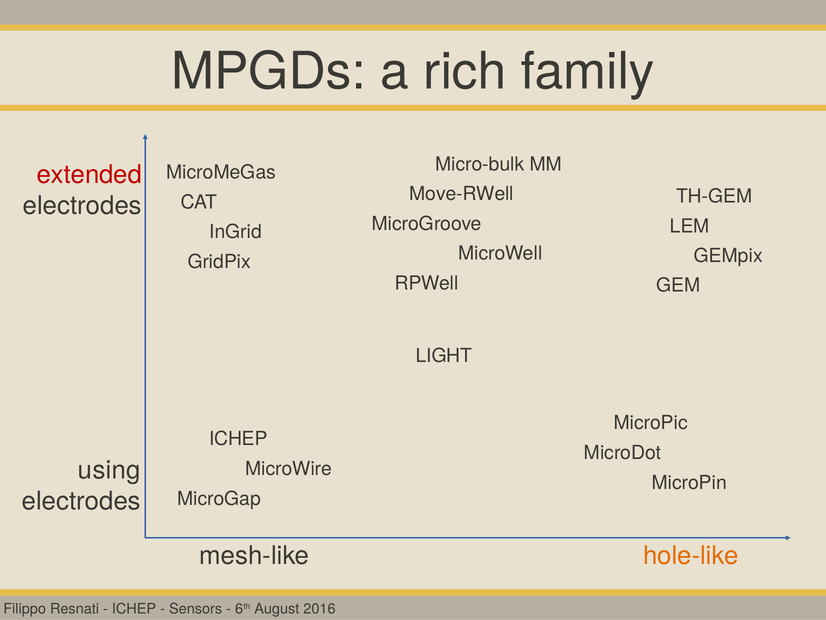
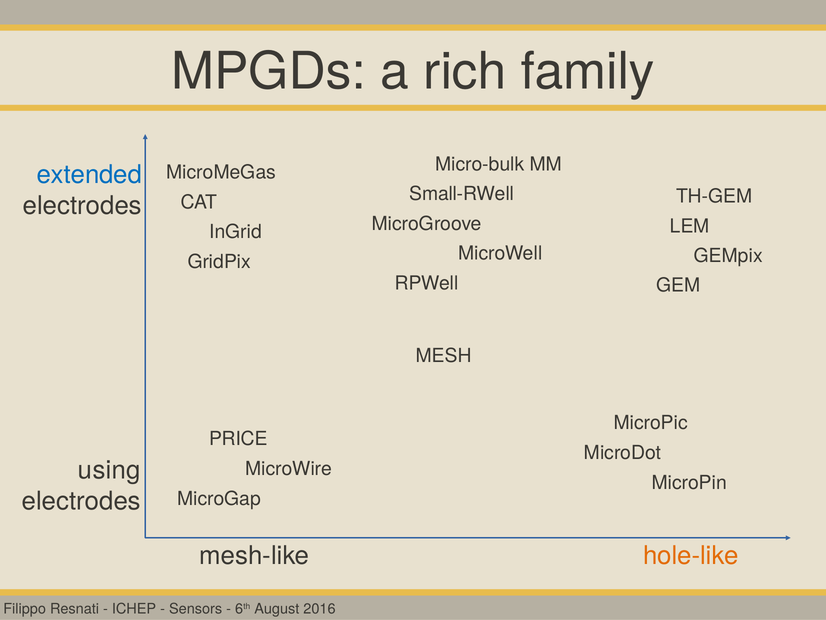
extended colour: red -> blue (89, 174)
Move-RWell: Move-RWell -> Small-RWell (462, 194)
LIGHT: LIGHT -> MESH (444, 355)
ICHEP: ICHEP -> PRICE (238, 439)
